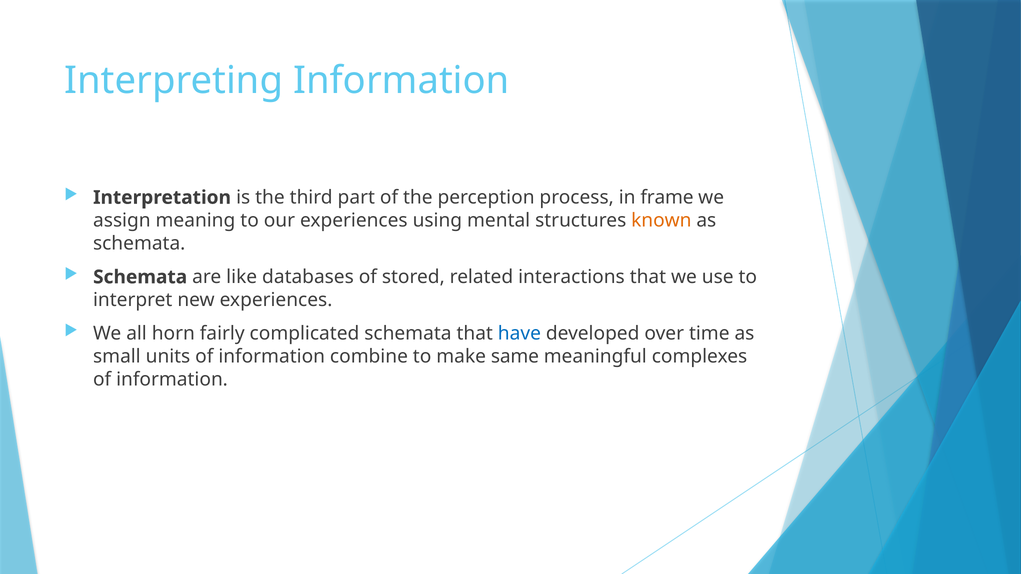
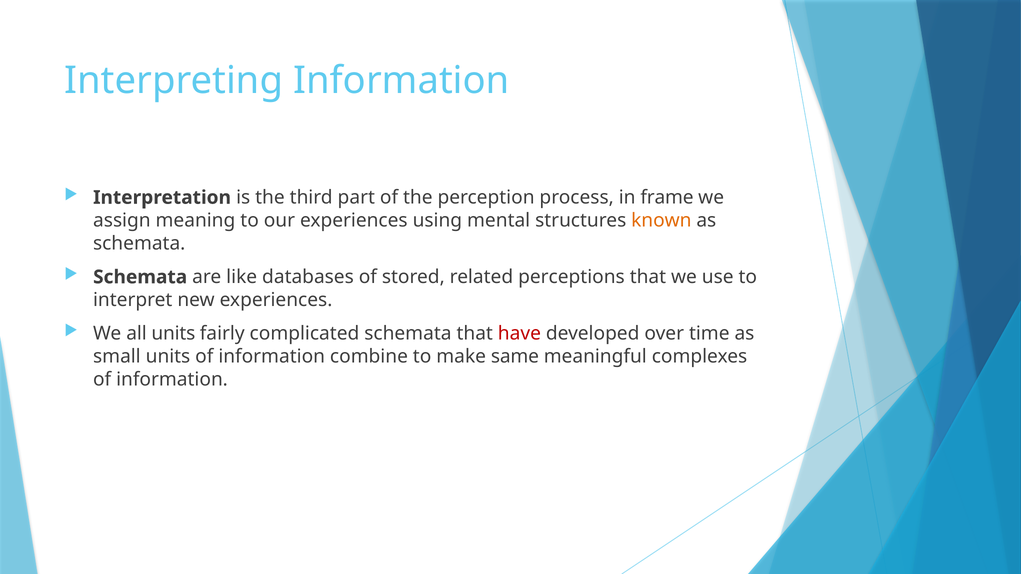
interactions: interactions -> perceptions (571, 277)
all horn: horn -> units (173, 334)
have colour: blue -> red (519, 334)
